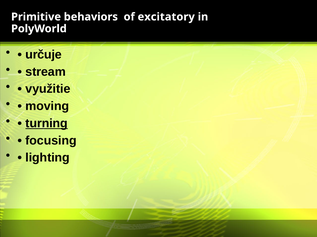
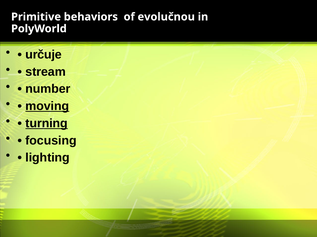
excitatory: excitatory -> evolučnou (166, 17)
využitie: využitie -> number (48, 89)
moving underline: none -> present (47, 106)
